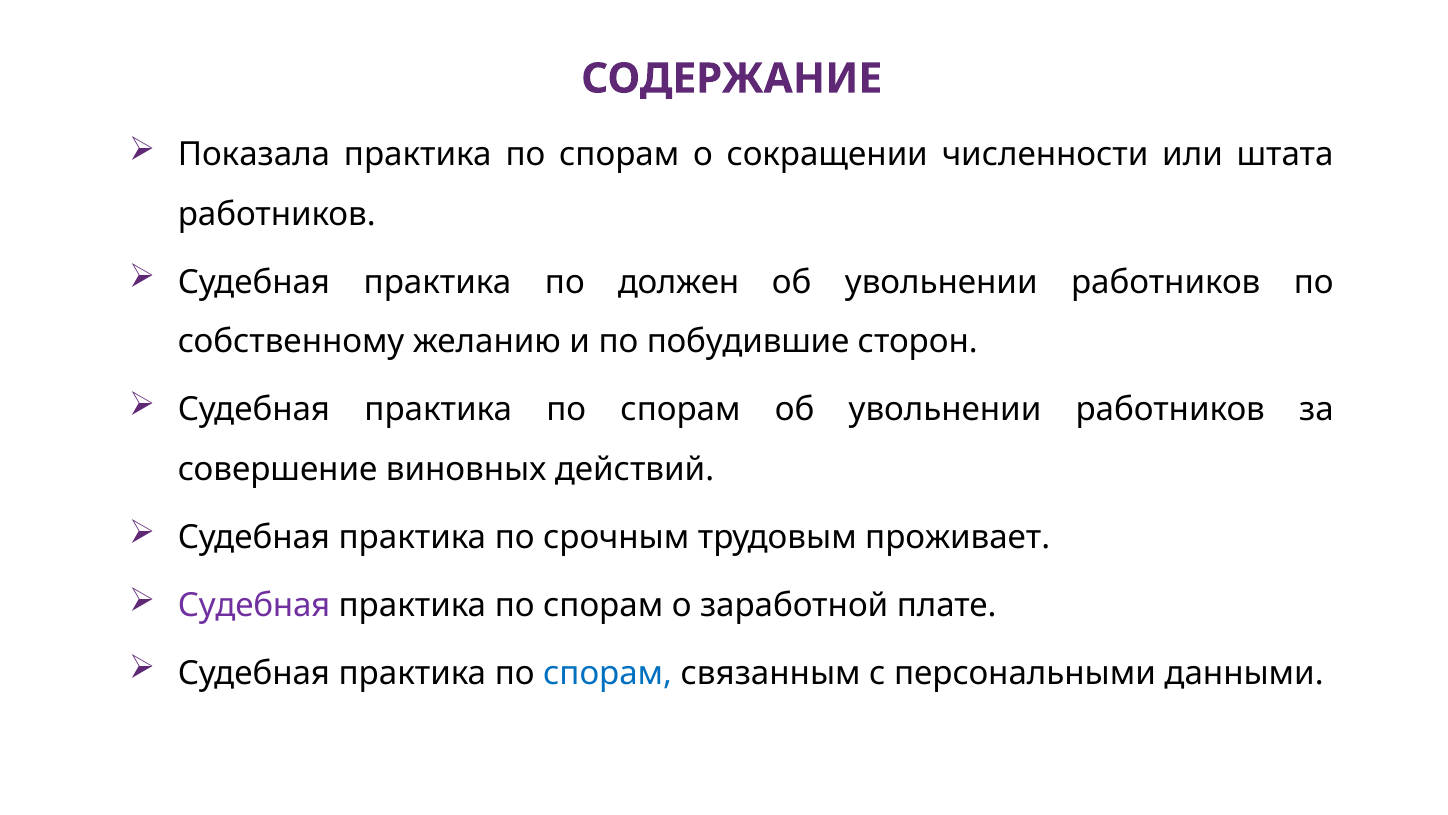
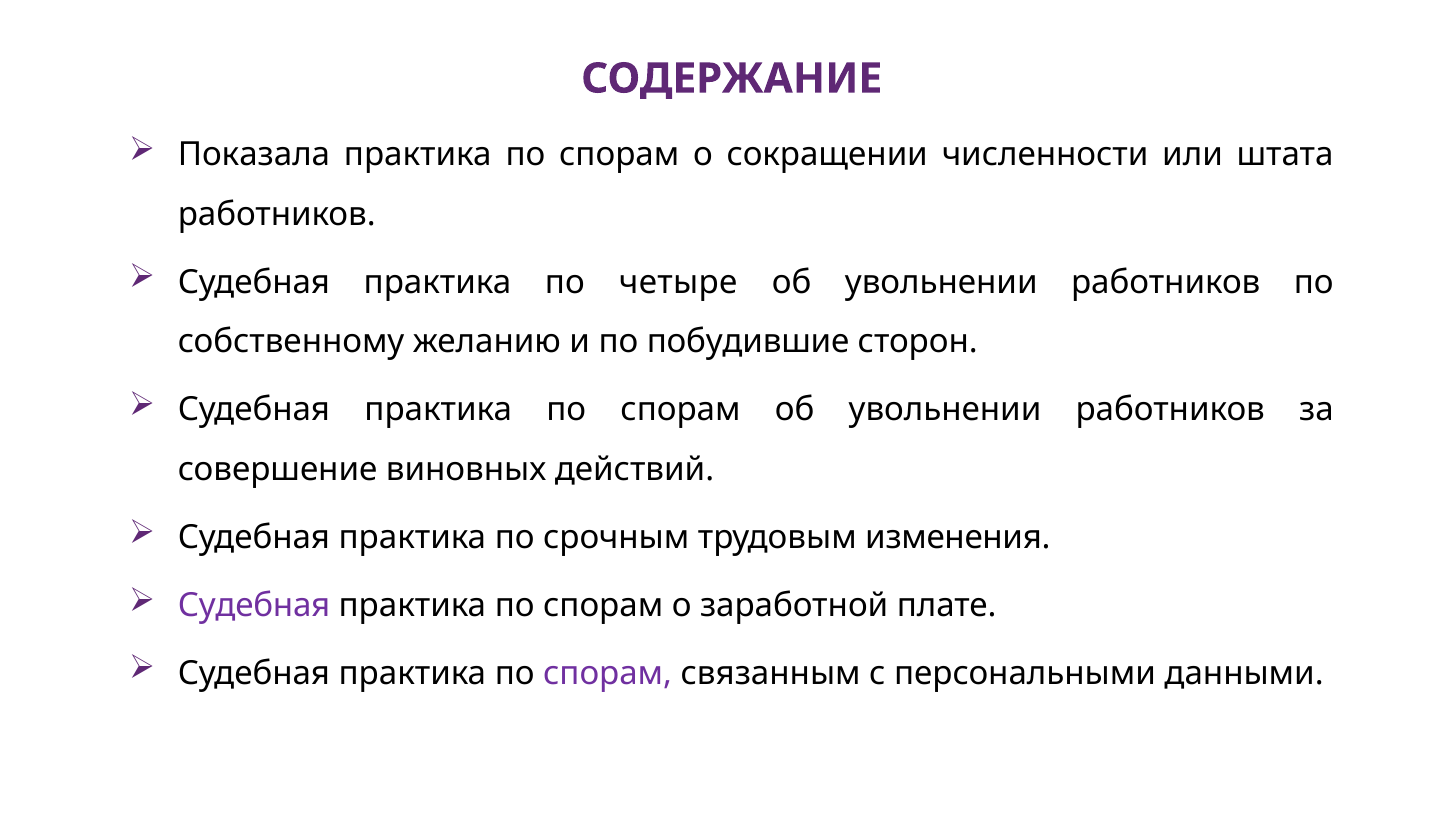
должен: должен -> четыре (678, 282)
проживает: проживает -> изменения (958, 537)
спорам colour: blue -> purple (608, 673)
